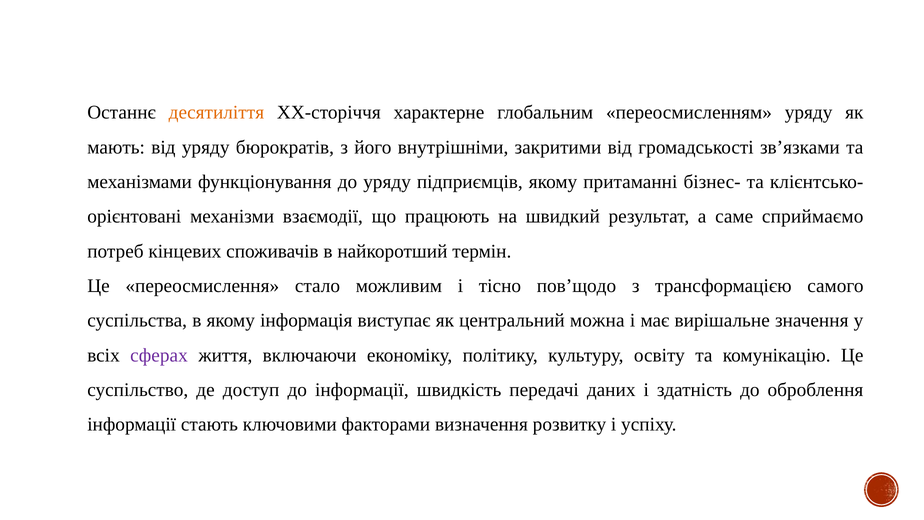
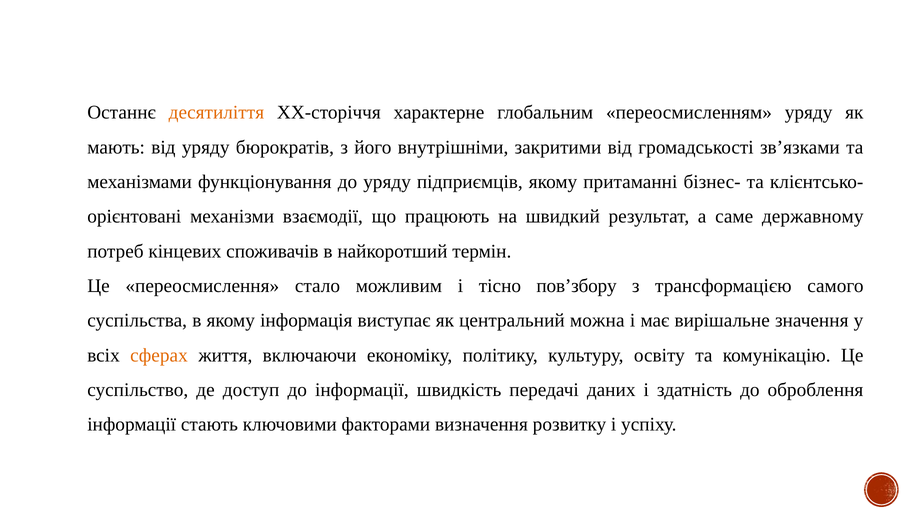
сприймаємо: сприймаємо -> державному (813, 216)
пов’щодо: пов’щодо -> пов’збору (577, 286)
сферах colour: purple -> orange (159, 355)
